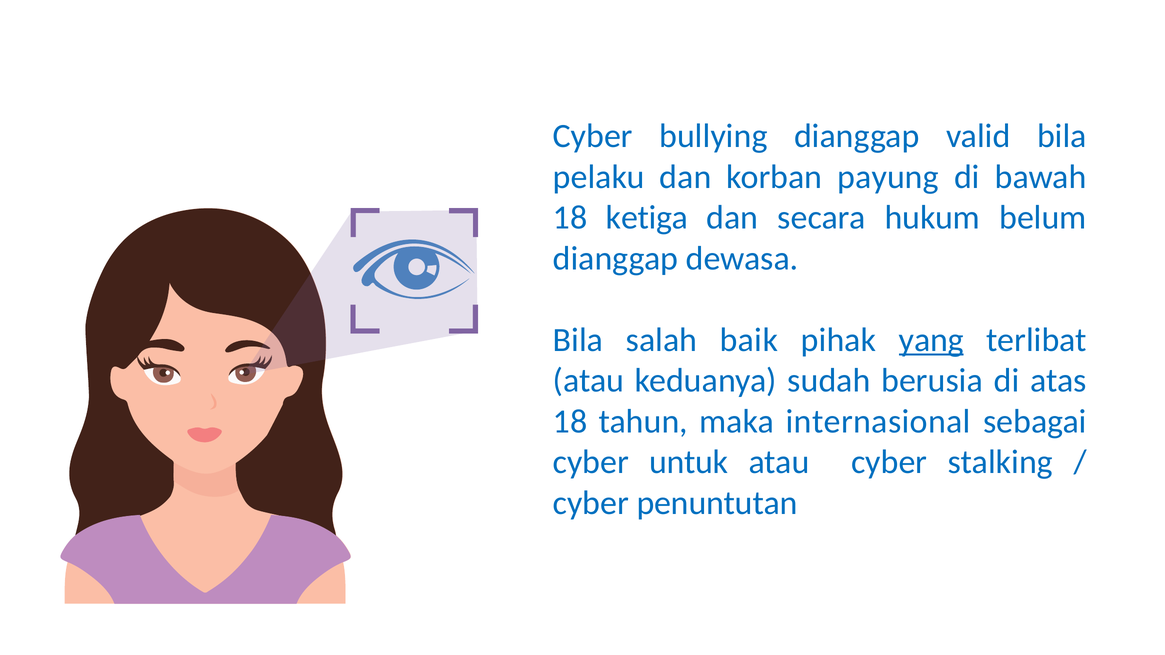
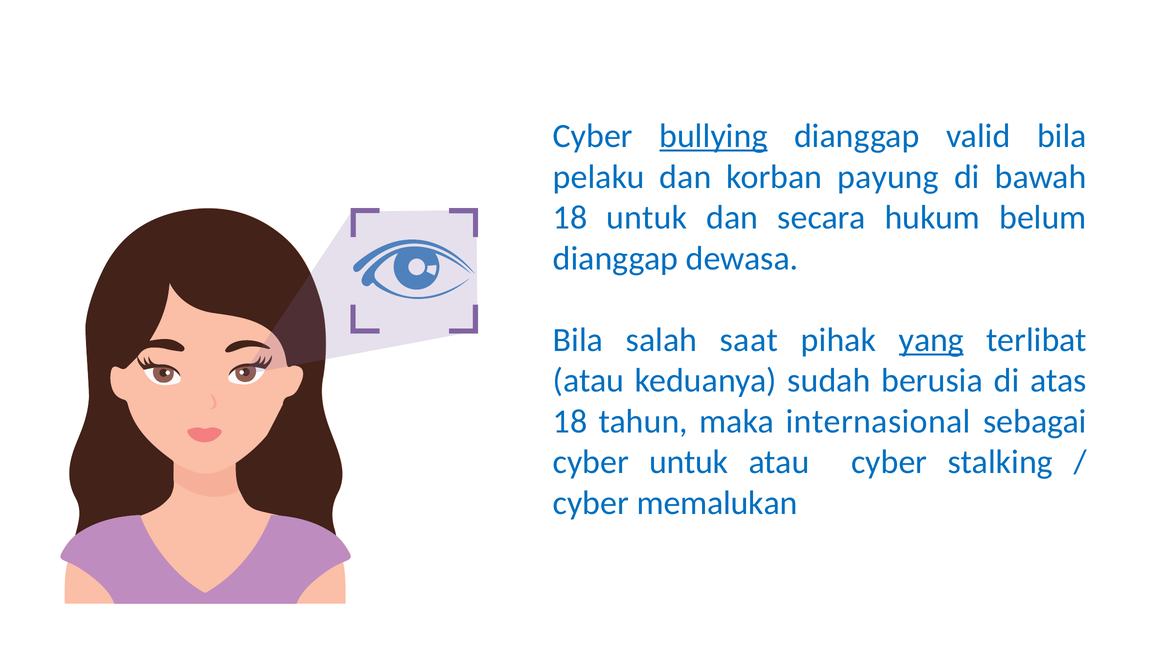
bullying underline: none -> present (713, 136)
18 ketiga: ketiga -> untuk (647, 218)
baik: baik -> saat (749, 340)
penuntutan: penuntutan -> memalukan (717, 503)
